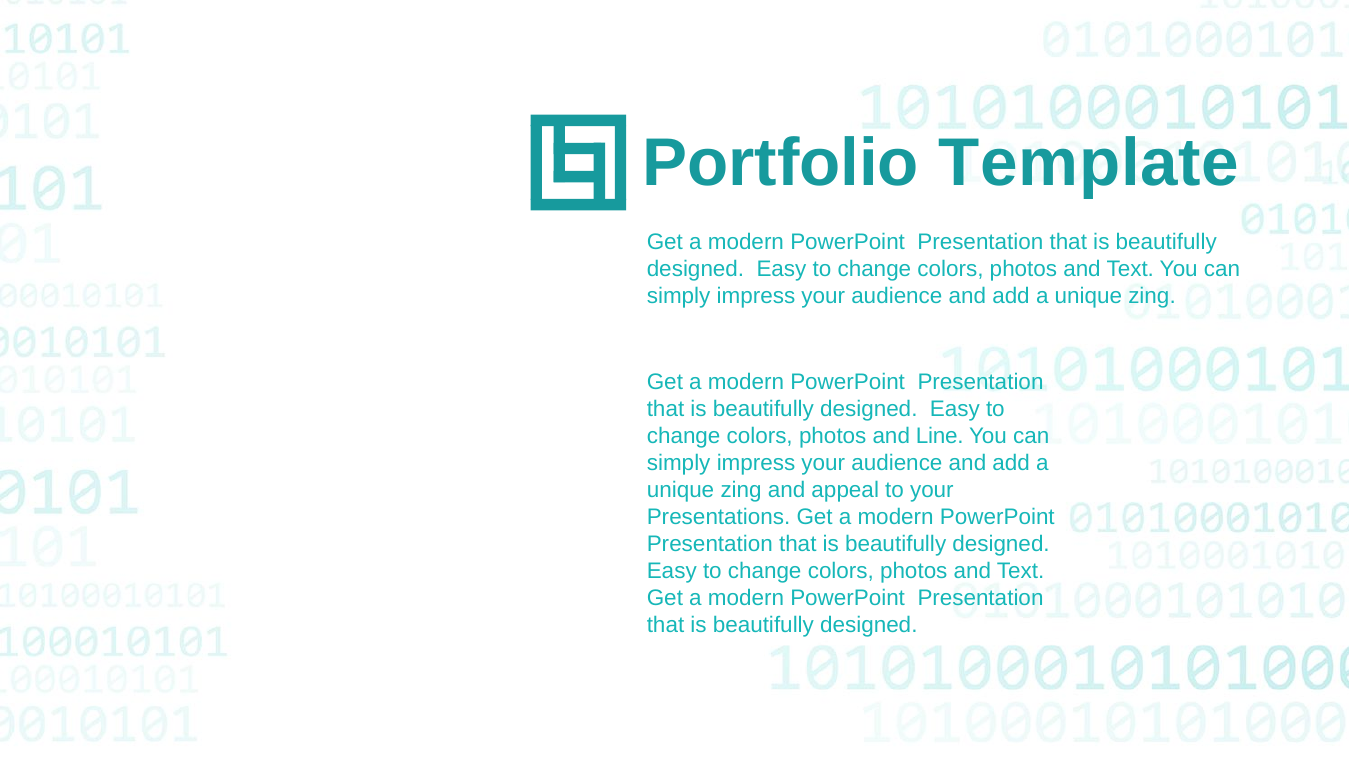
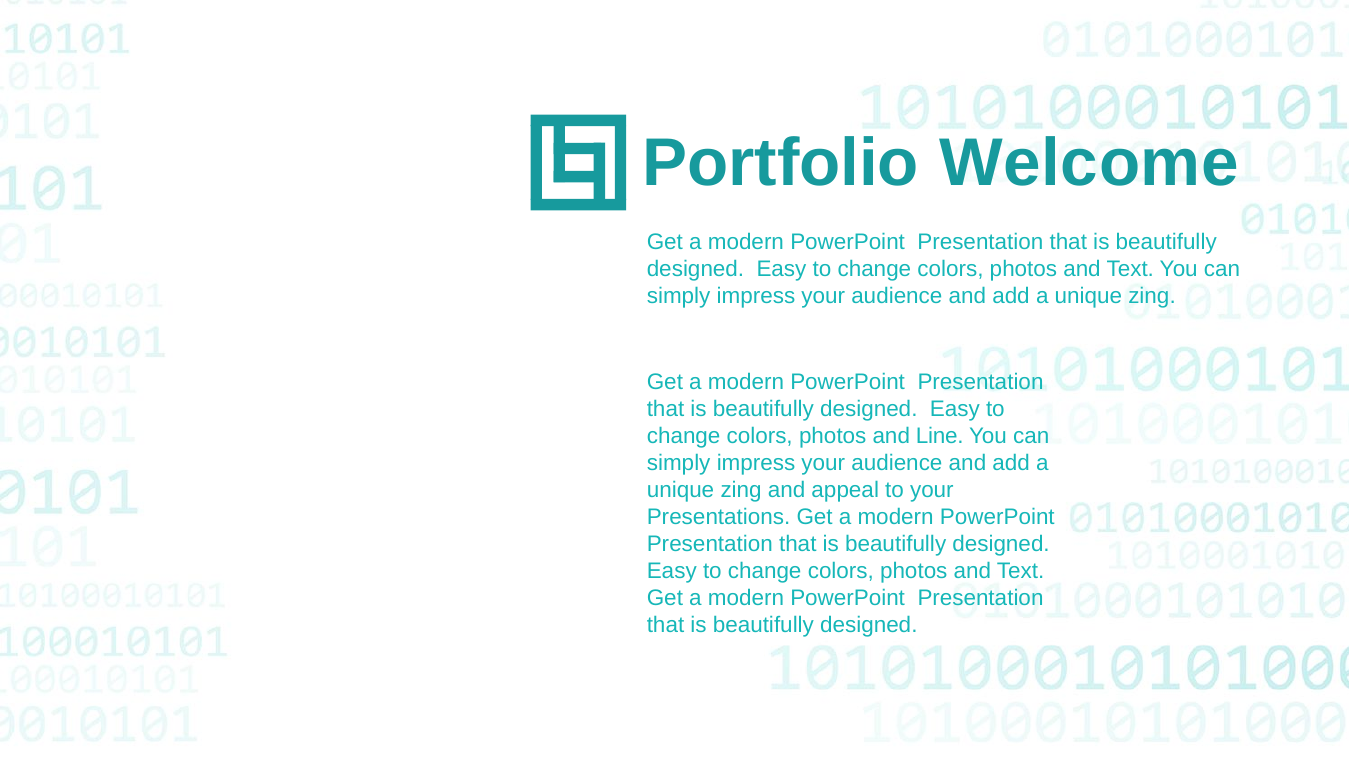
Template: Template -> Welcome (1089, 163)
